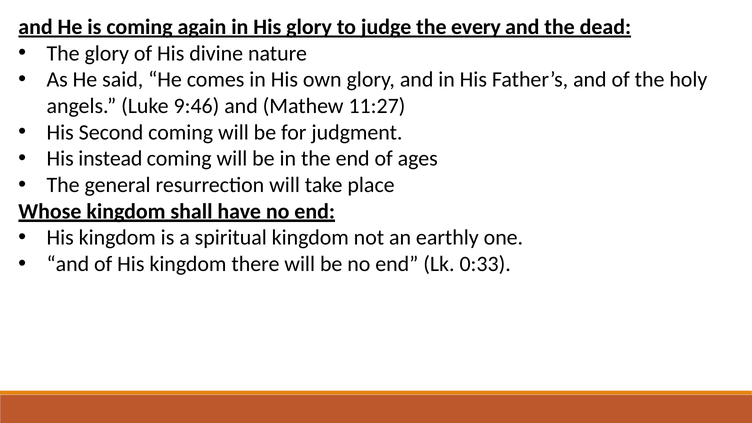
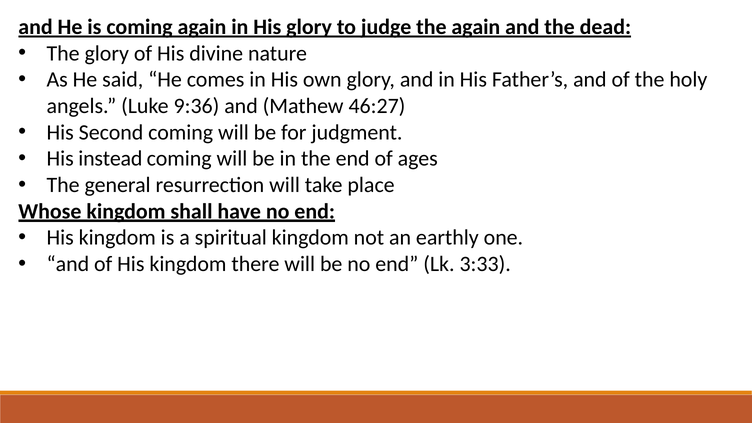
the every: every -> again (476, 27)
9:46: 9:46 -> 9:36 (196, 106)
11:27: 11:27 -> 46:27 (377, 106)
0:33: 0:33 -> 3:33 (485, 264)
